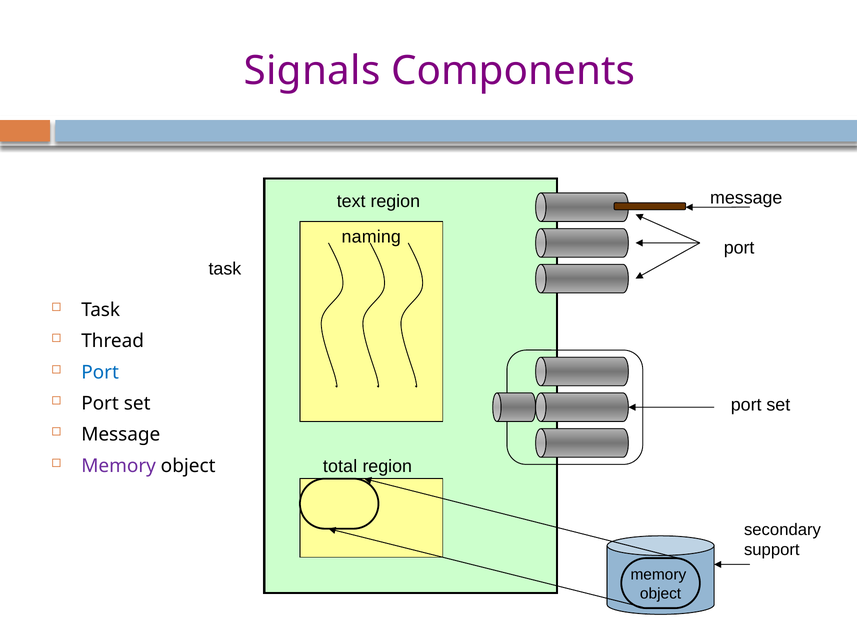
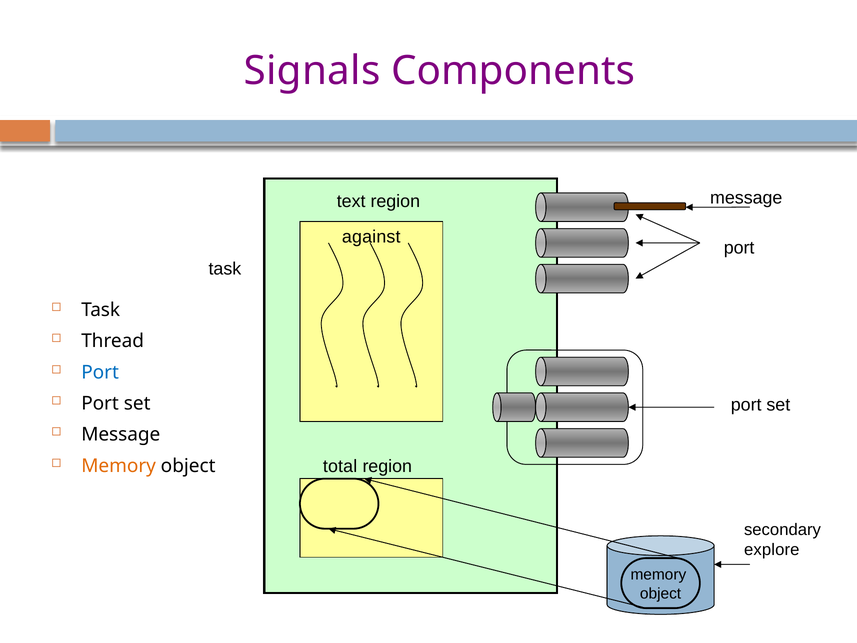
naming: naming -> against (371, 237)
Memory colour: purple -> orange (119, 466)
support: support -> explore (772, 550)
